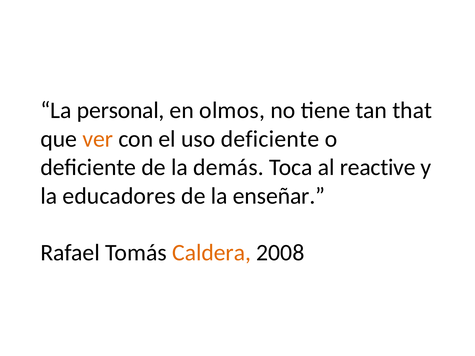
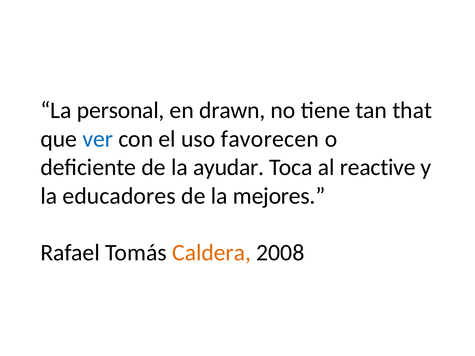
olmos: olmos -> drawn (232, 111)
ver colour: orange -> blue (98, 139)
uso deficiente: deficiente -> favorecen (270, 139)
demás: demás -> ayudar (229, 168)
enseñar: enseñar -> mejores (279, 196)
